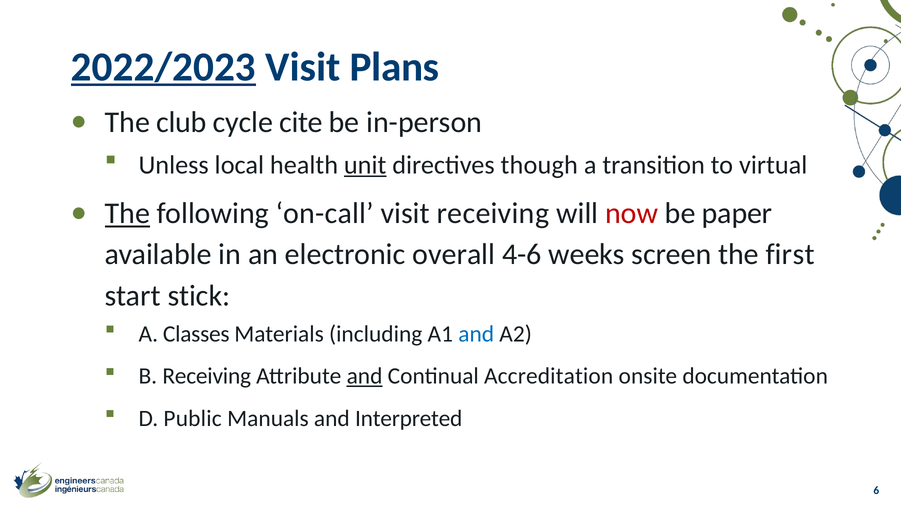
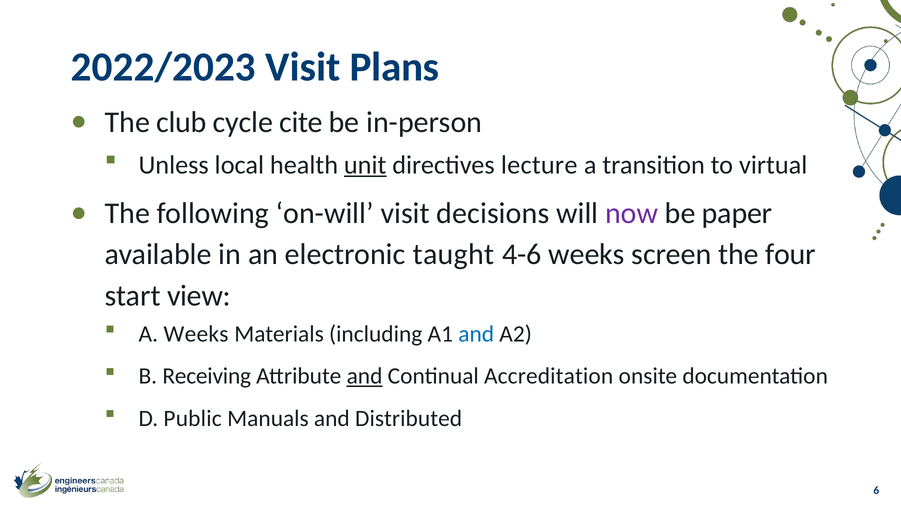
2022/2023 underline: present -> none (163, 67)
though: though -> lecture (539, 165)
The underline: present -> none (127, 213)
on-call: on-call -> on-will (325, 213)
visit receiving: receiving -> decisions (493, 213)
now colour: red -> purple (632, 213)
overall: overall -> taught (454, 254)
first: first -> four (790, 254)
stick: stick -> view (199, 296)
A Classes: Classes -> Weeks (196, 334)
Interpreted: Interpreted -> Distributed (409, 418)
